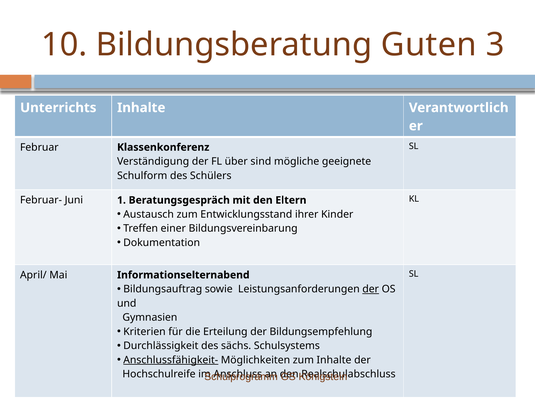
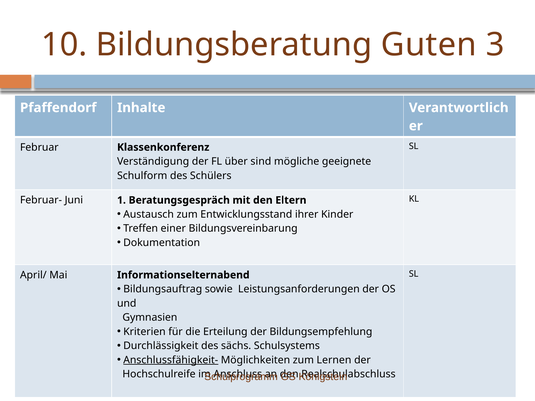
Unterrichts: Unterrichts -> Pfaffendorf (58, 108)
der underline: present -> none (371, 289)
zum Inhalte: Inhalte -> Lernen (334, 360)
